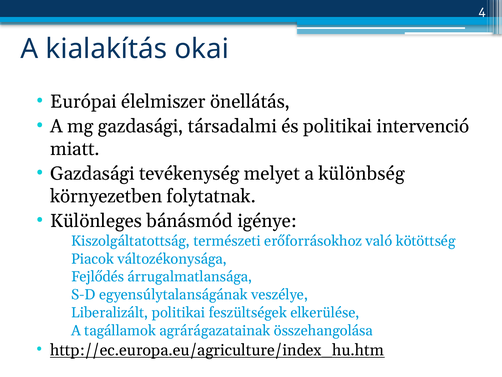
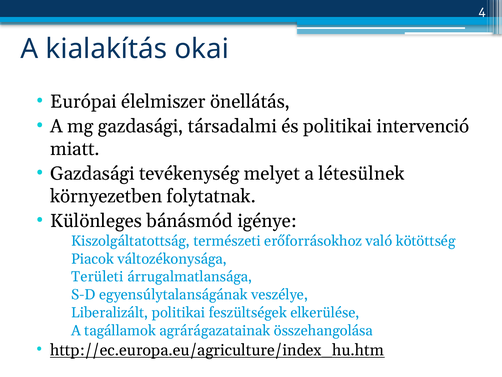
különbség: különbség -> létesülnek (362, 173)
Fejlődés: Fejlődés -> Területi (97, 276)
